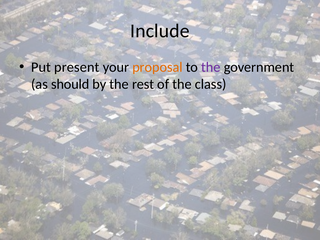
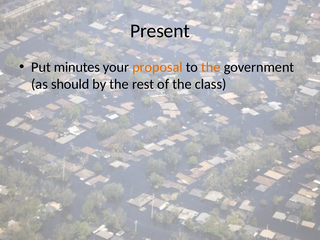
Include: Include -> Present (160, 31)
present: present -> minutes (77, 67)
the colour: purple -> orange (211, 67)
